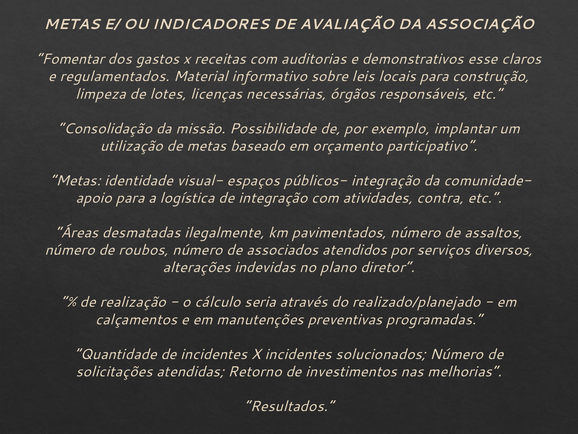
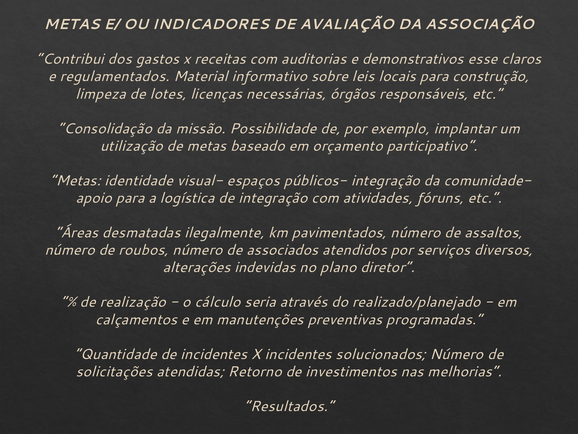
Fomentar: Fomentar -> Contribui (70, 59)
contra: contra -> fóruns (440, 198)
